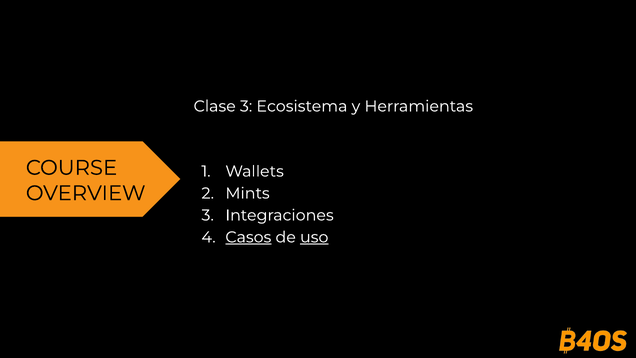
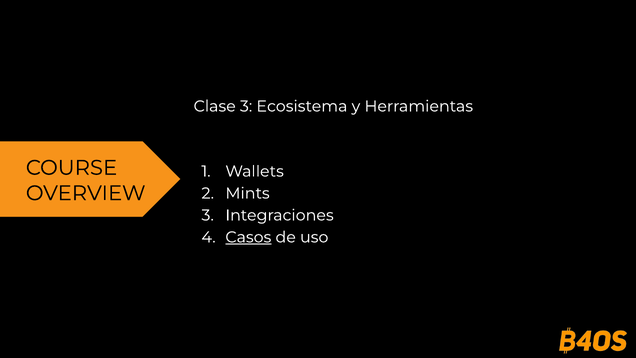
uso underline: present -> none (314, 237)
